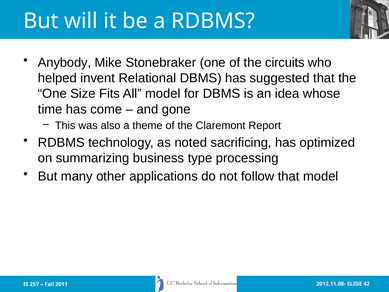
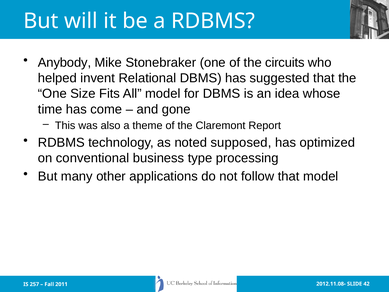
sacrificing: sacrificing -> supposed (241, 142)
summarizing: summarizing -> conventional (93, 158)
